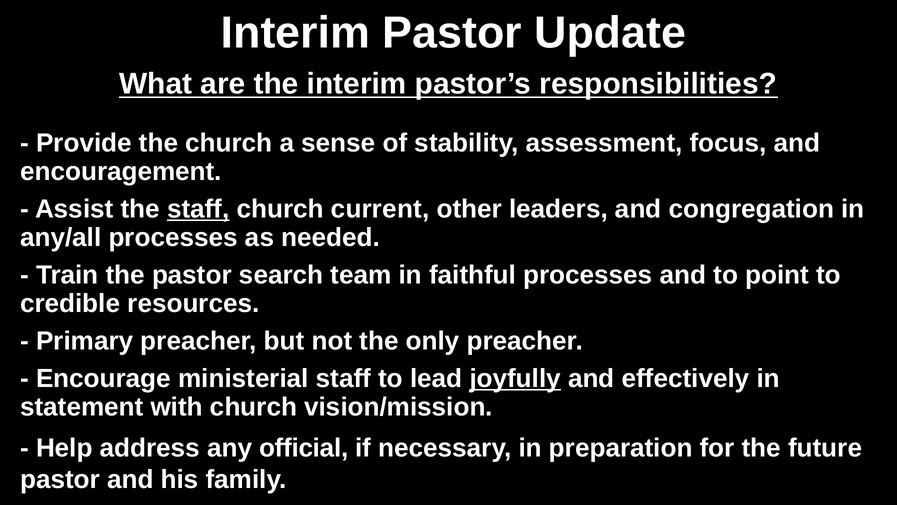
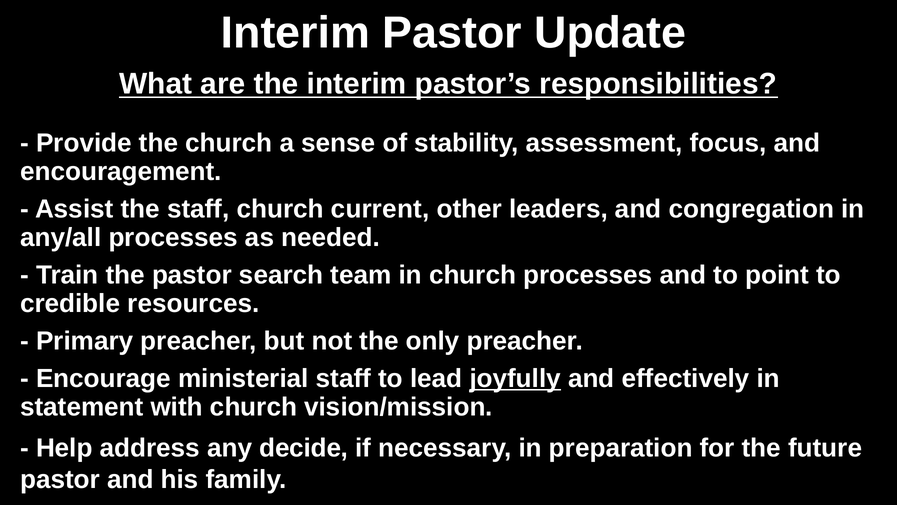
staff underline: present -> none (198, 209)
in faithful: faithful -> church (473, 275)
official: official -> decide (304, 448)
